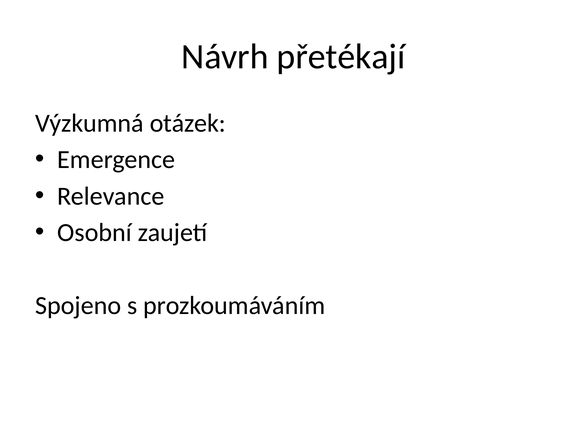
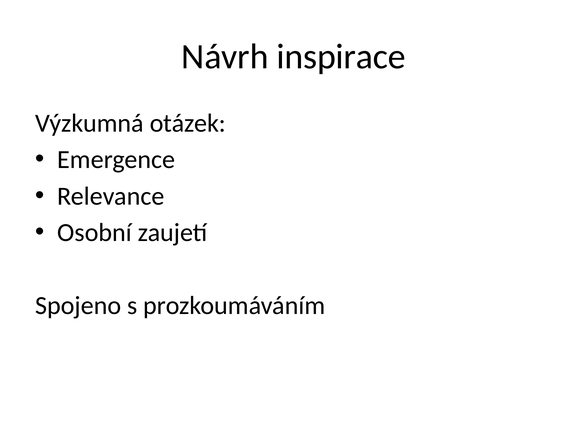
přetékají: přetékají -> inspirace (341, 57)
